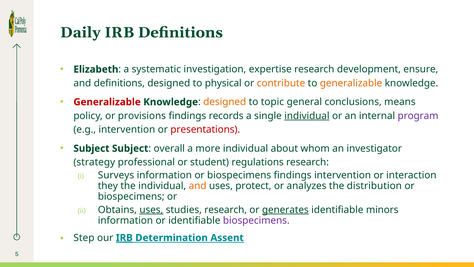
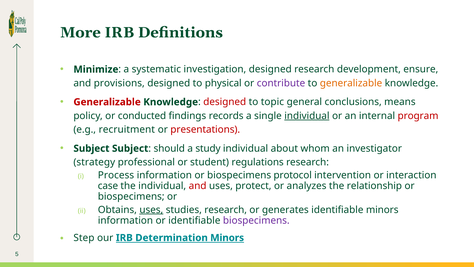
Daily: Daily -> More (80, 32)
Elizabeth: Elizabeth -> Minimize (96, 69)
investigation expertise: expertise -> designed (270, 69)
and definitions: definitions -> provisions (119, 83)
contribute colour: orange -> purple (281, 83)
designed colour: orange -> red (225, 102)
provisions: provisions -> conducted (142, 116)
program colour: purple -> red (418, 116)
e.g intervention: intervention -> recruitment (127, 130)
overall: overall -> should (169, 148)
more: more -> study (208, 148)
Surveys: Surveys -> Process (116, 175)
biospecimens findings: findings -> protocol (293, 175)
they: they -> case (108, 186)
and colour: orange -> red (198, 186)
distribution: distribution -> relationship (374, 186)
generates underline: present -> none (285, 210)
IRB underline: present -> none (124, 237)
Determination Assent: Assent -> Minors (227, 237)
